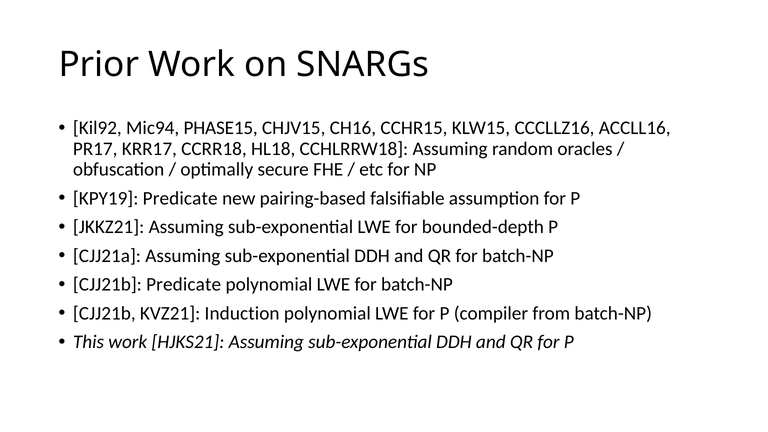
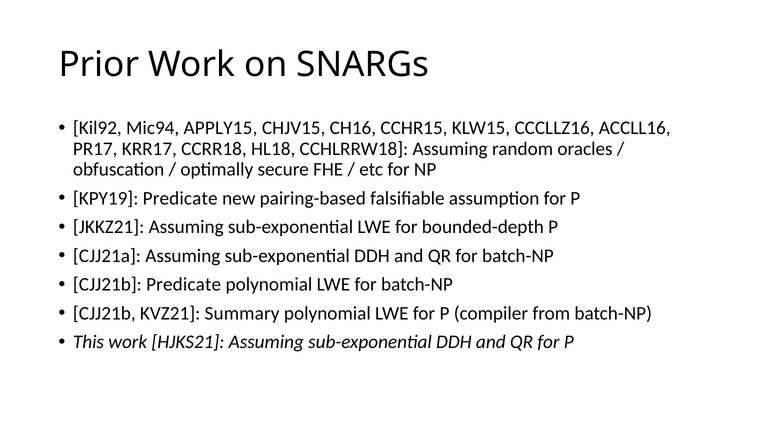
PHASE15: PHASE15 -> APPLY15 (220, 128)
Induction: Induction -> Summary (242, 313)
